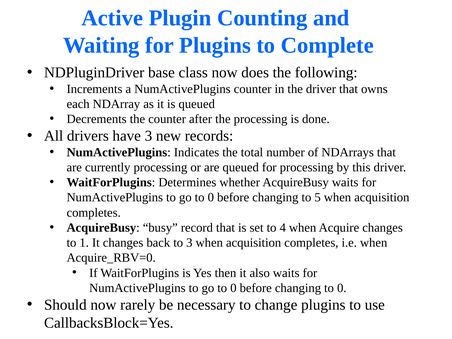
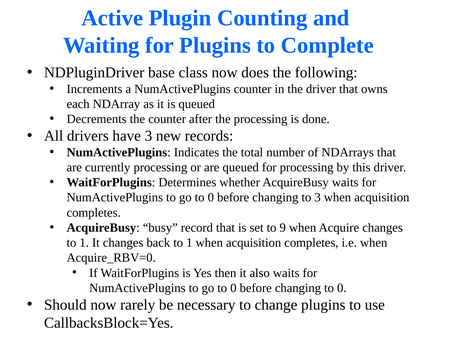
to 5: 5 -> 3 (318, 198)
4: 4 -> 9 (283, 228)
back to 3: 3 -> 1 (189, 243)
